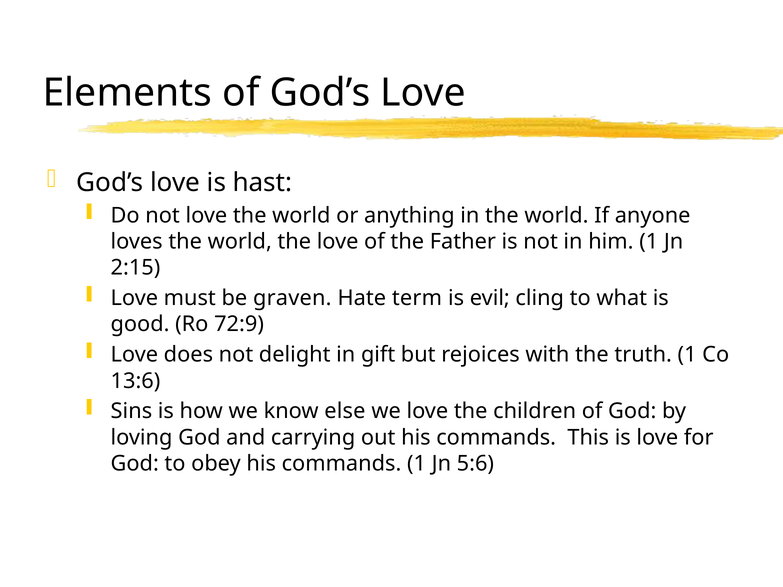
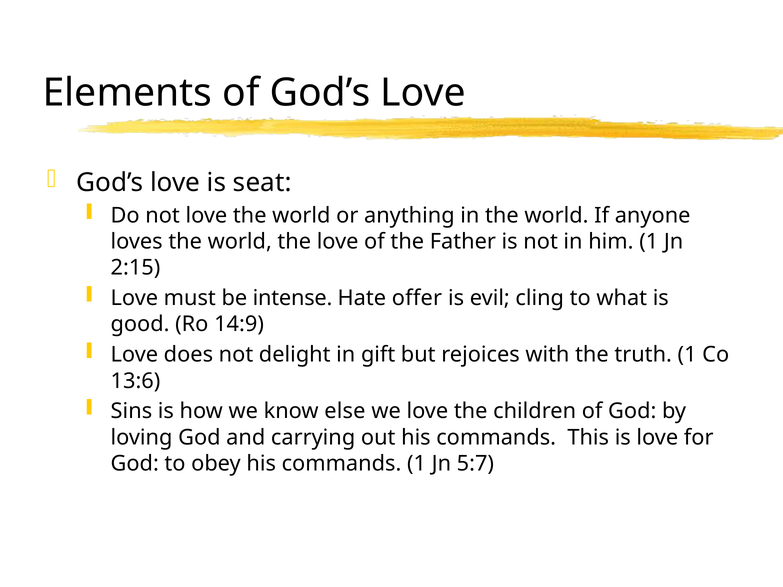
hast: hast -> seat (262, 183)
graven: graven -> intense (293, 298)
term: term -> offer (417, 298)
72:9: 72:9 -> 14:9 (239, 324)
5:6: 5:6 -> 5:7 (475, 464)
